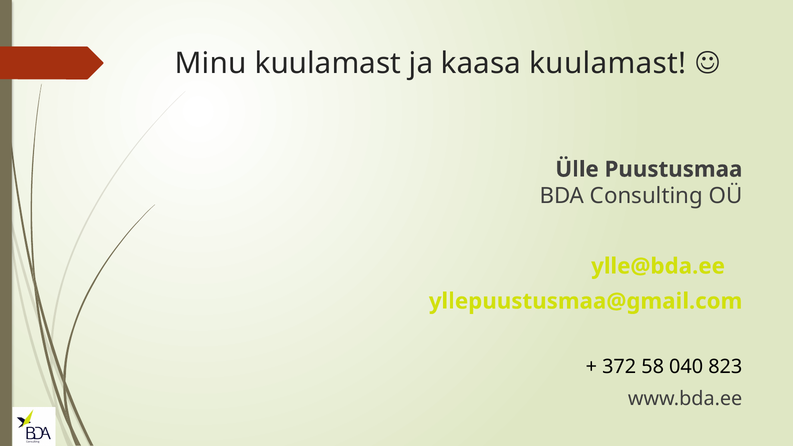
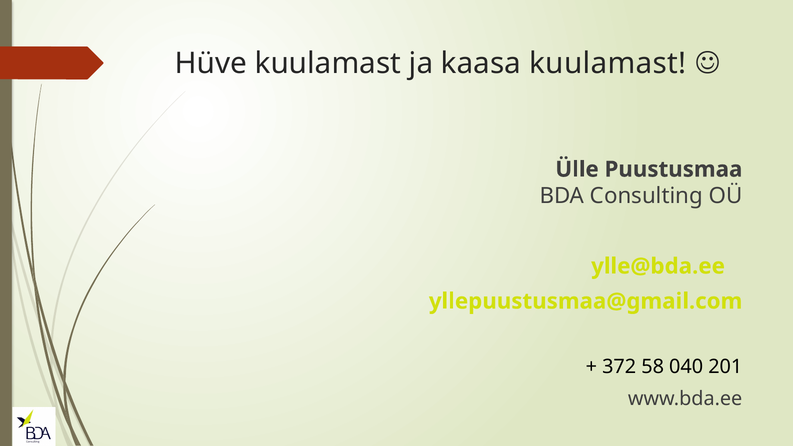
Minu: Minu -> Hüve (211, 63)
823: 823 -> 201 (725, 367)
